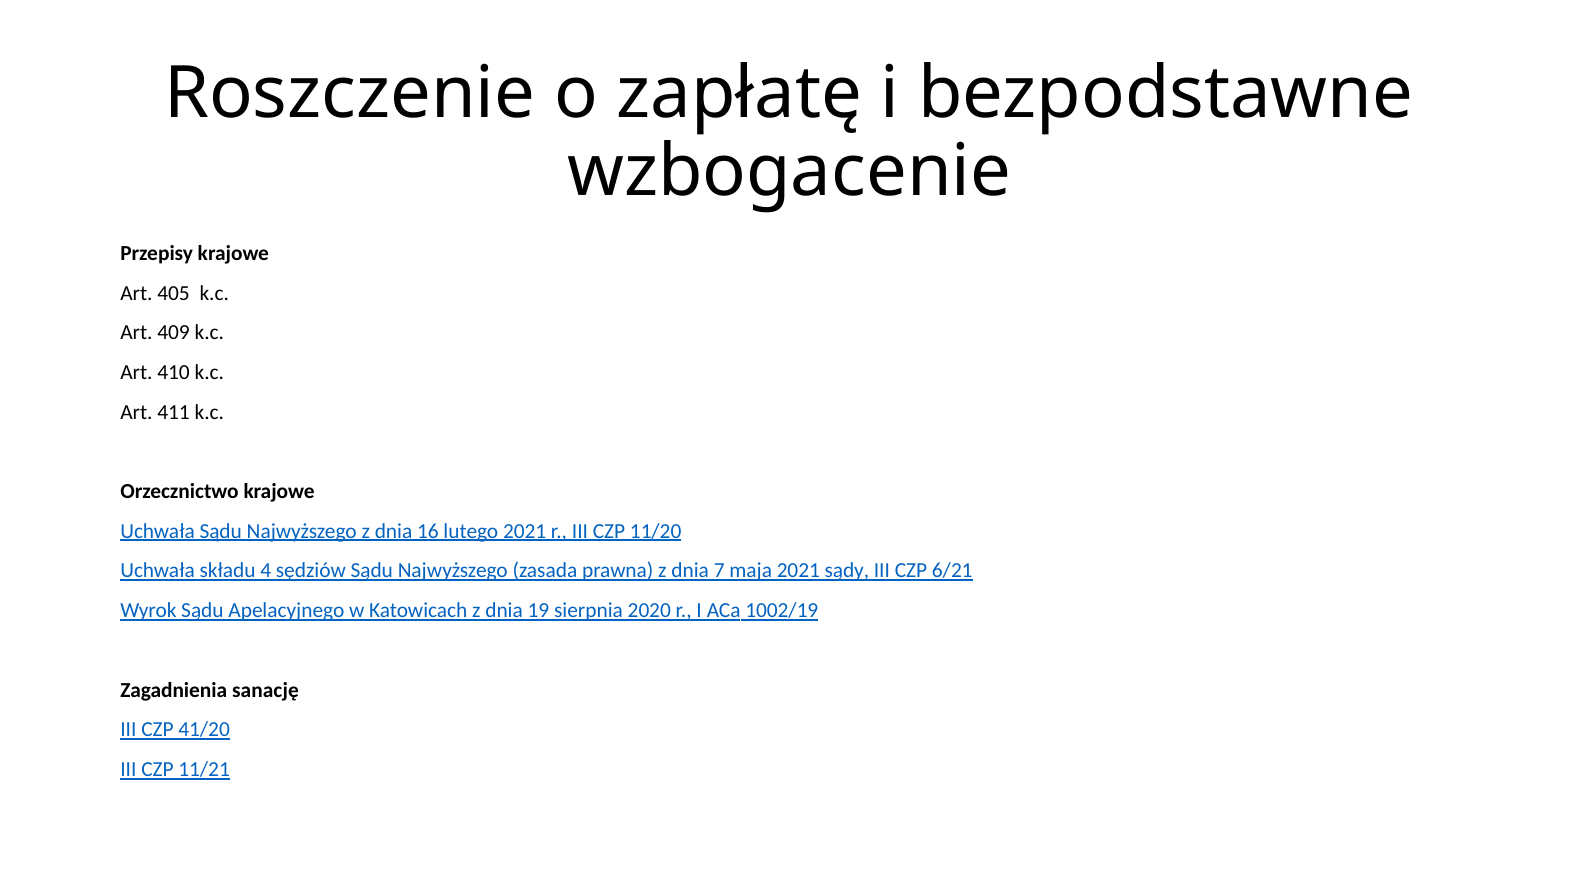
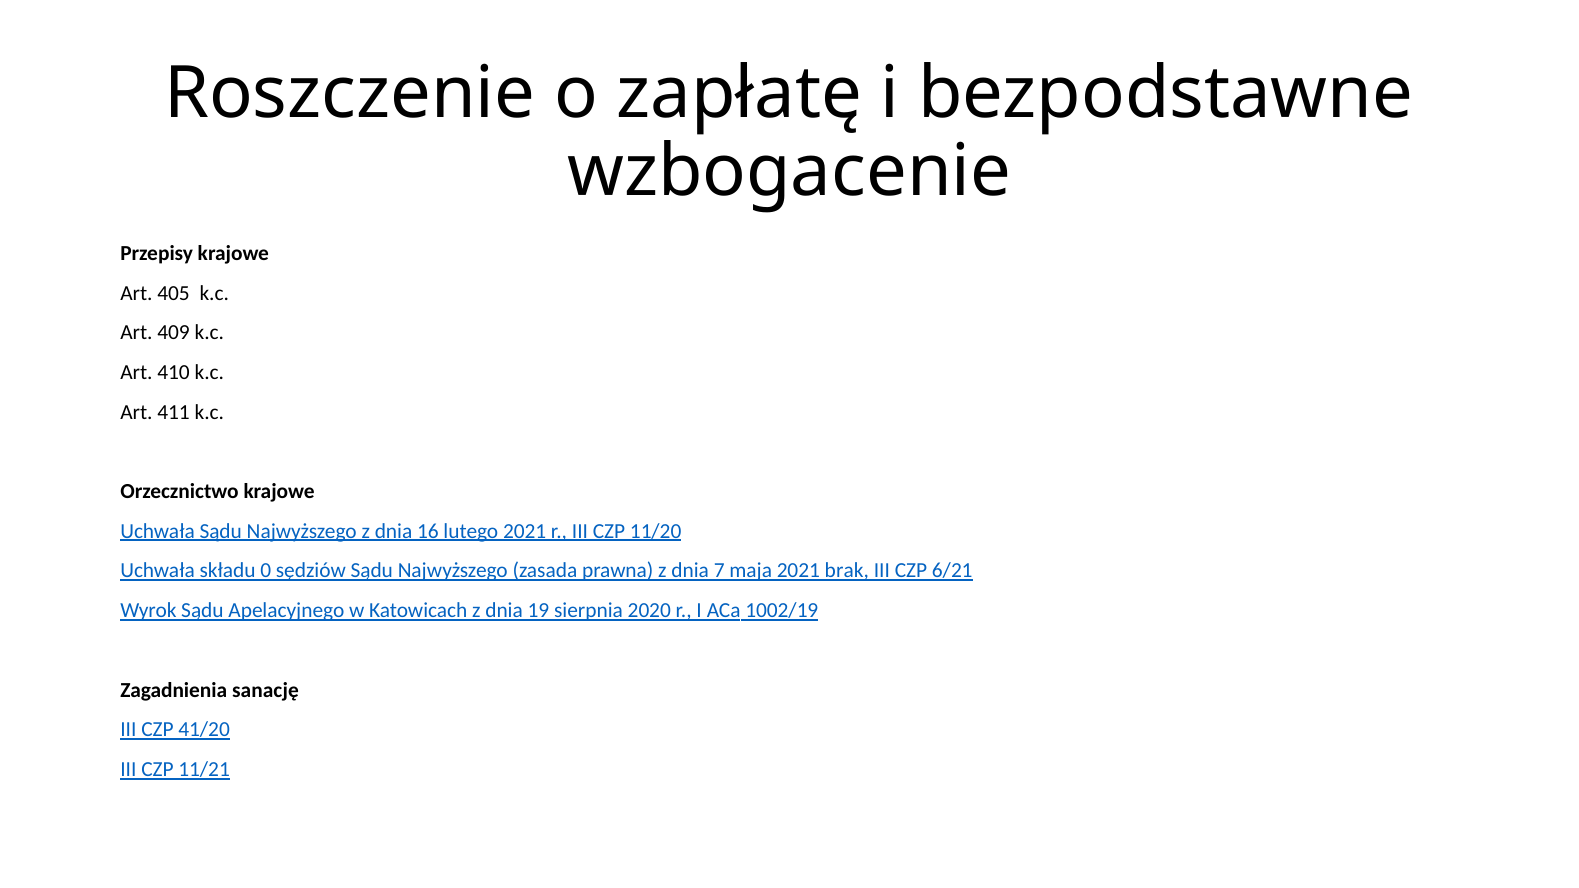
4: 4 -> 0 (266, 571)
sądy: sądy -> brak (847, 571)
